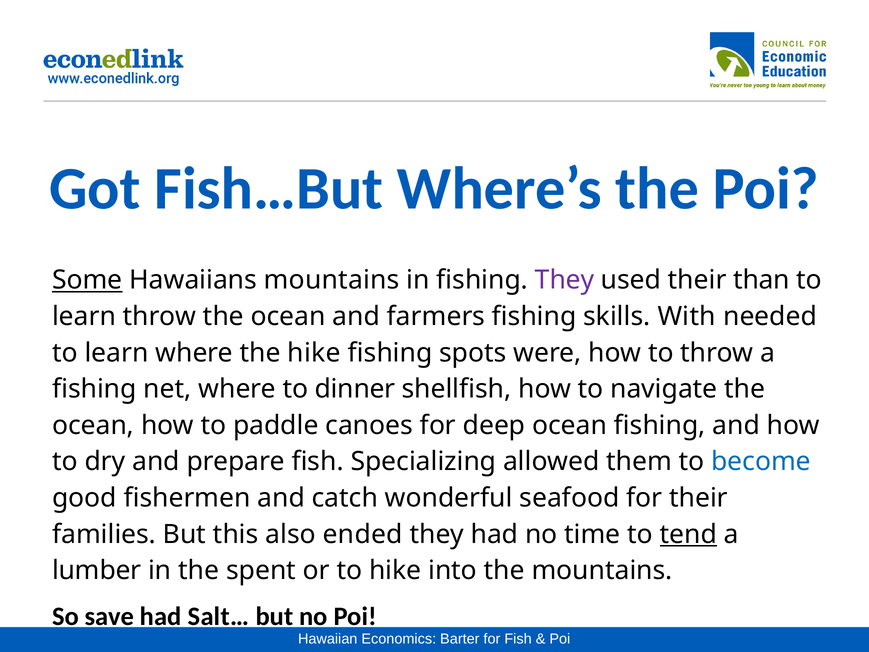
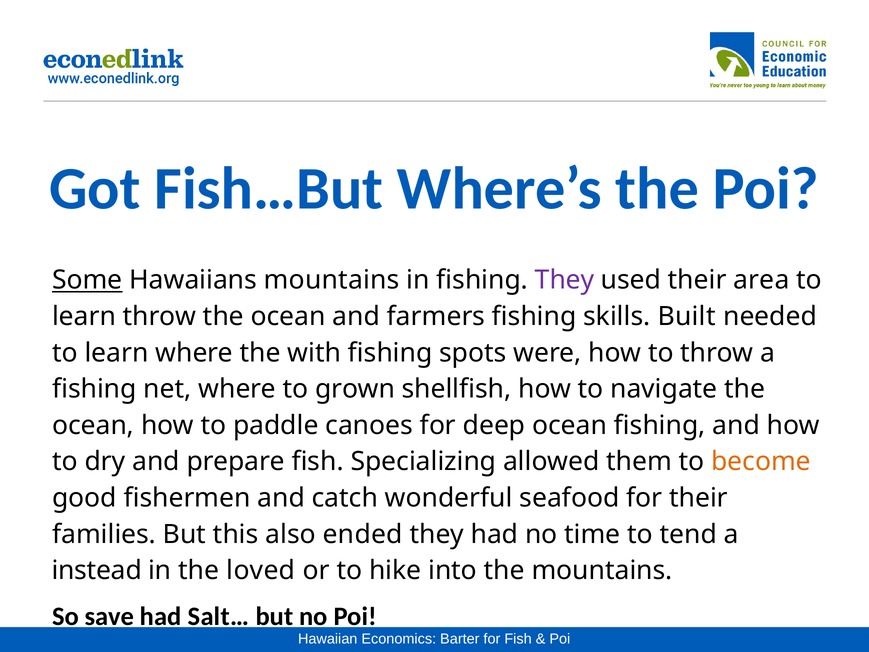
than: than -> area (761, 280)
With: With -> Built (687, 316)
the hike: hike -> with (314, 353)
dinner: dinner -> grown (355, 389)
become colour: blue -> orange (761, 462)
tend underline: present -> none (688, 534)
lumber: lumber -> instead (97, 570)
spent: spent -> loved (261, 570)
